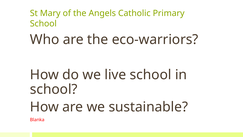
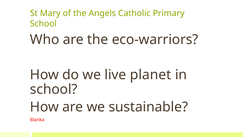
live school: school -> planet (151, 75)
